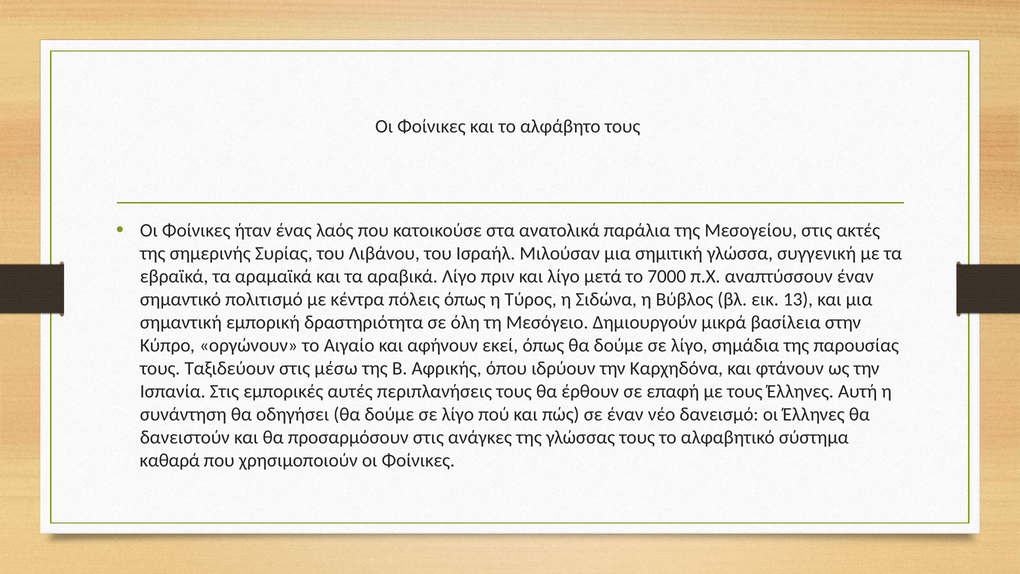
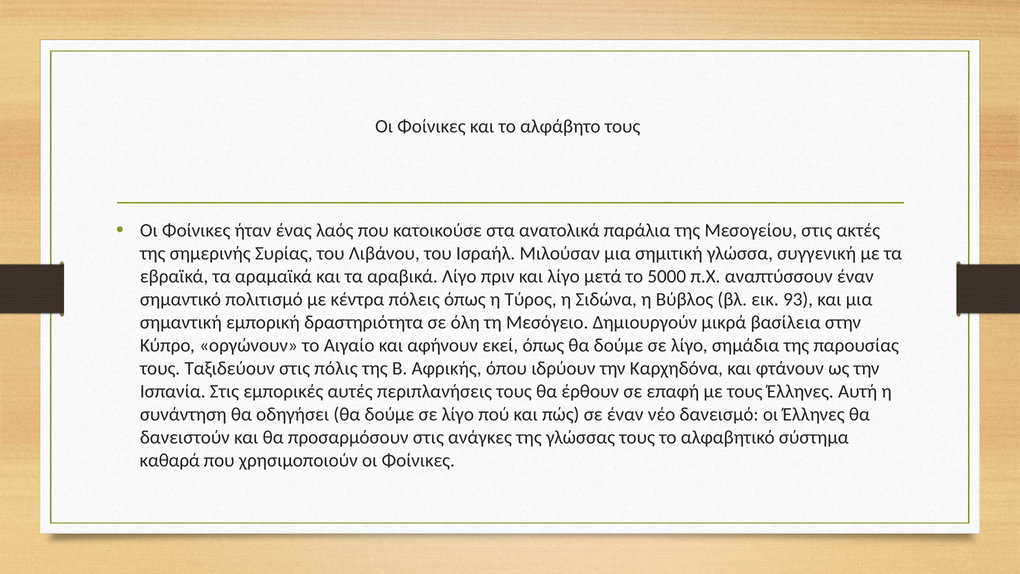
7000: 7000 -> 5000 (667, 276)
13: 13 -> 93 (798, 299)
μέσω: μέσω -> πόλις (336, 368)
